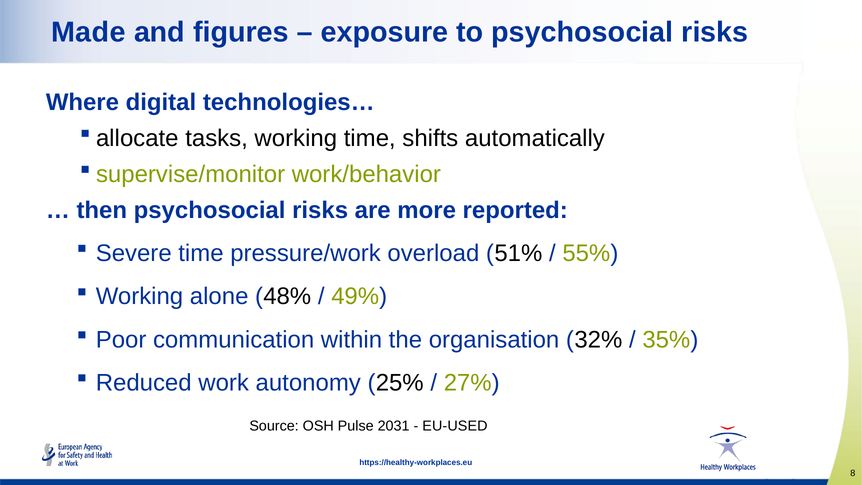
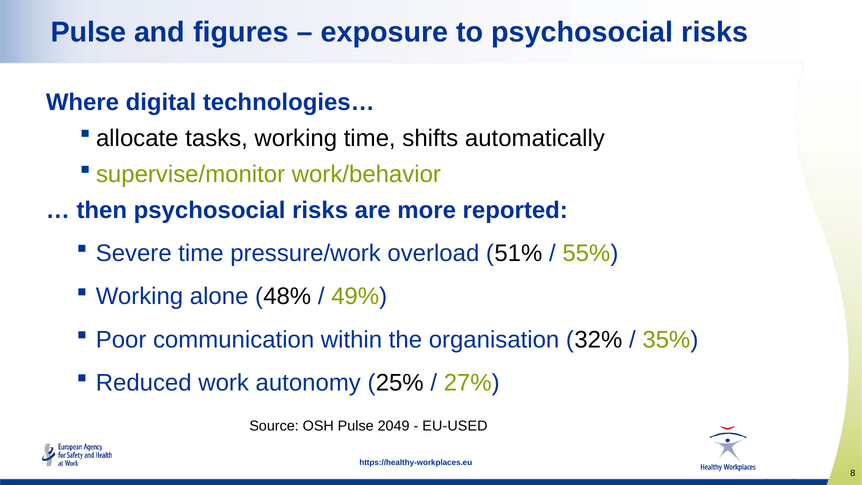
Made: Made -> Pulse (89, 32)
2031: 2031 -> 2049 (394, 426)
